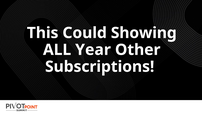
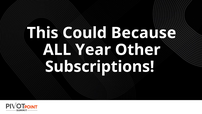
Showing: Showing -> Because (144, 33)
